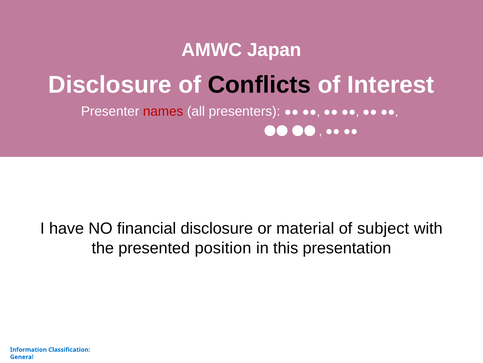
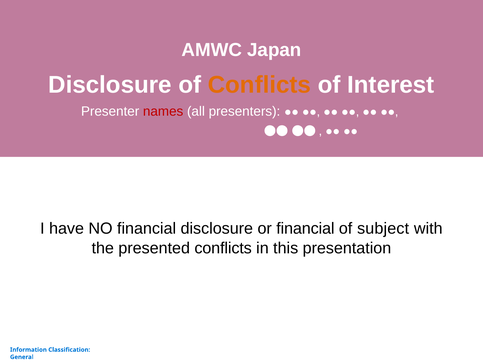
Conflicts colour: black -> orange (259, 85)
or material: material -> financial (305, 228)
presented position: position -> conflicts (223, 247)
